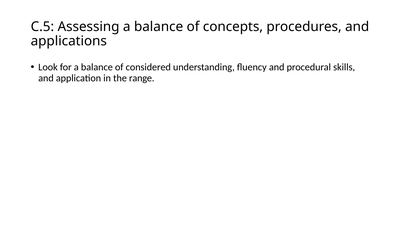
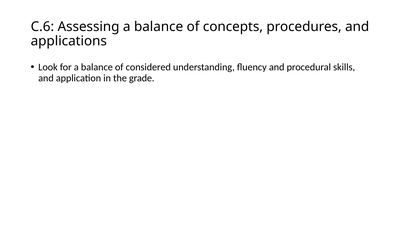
C.5: C.5 -> C.6 (42, 27)
range: range -> grade (142, 78)
